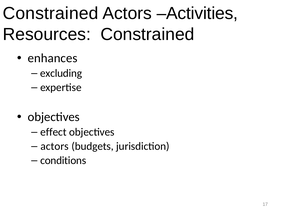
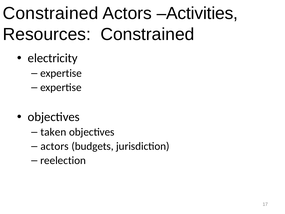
enhances: enhances -> electricity (53, 58)
excluding: excluding -> expertise (61, 73)
effect: effect -> taken (53, 132)
conditions: conditions -> reelection (63, 160)
